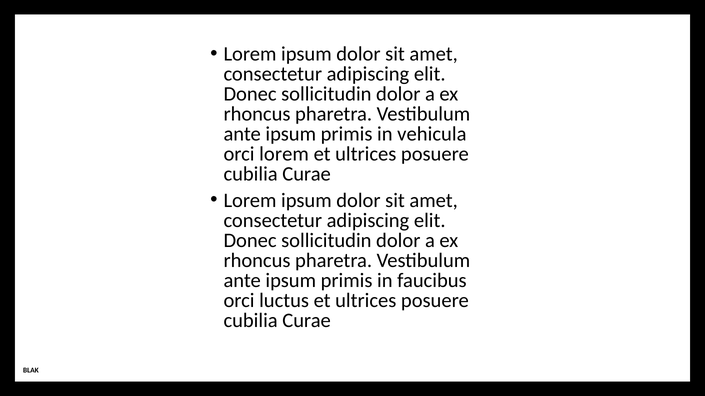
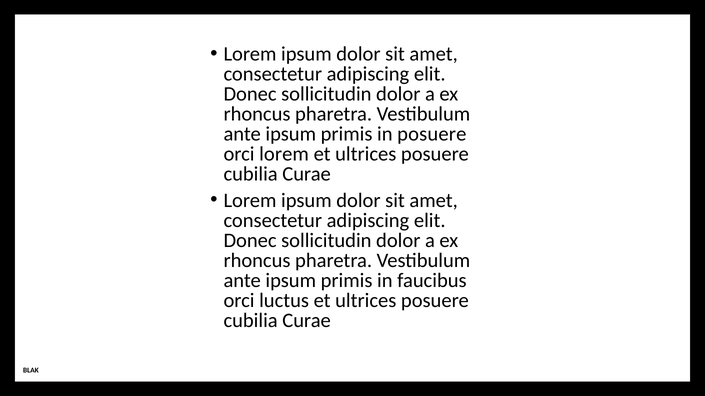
in vehicula: vehicula -> posuere (432, 134)
